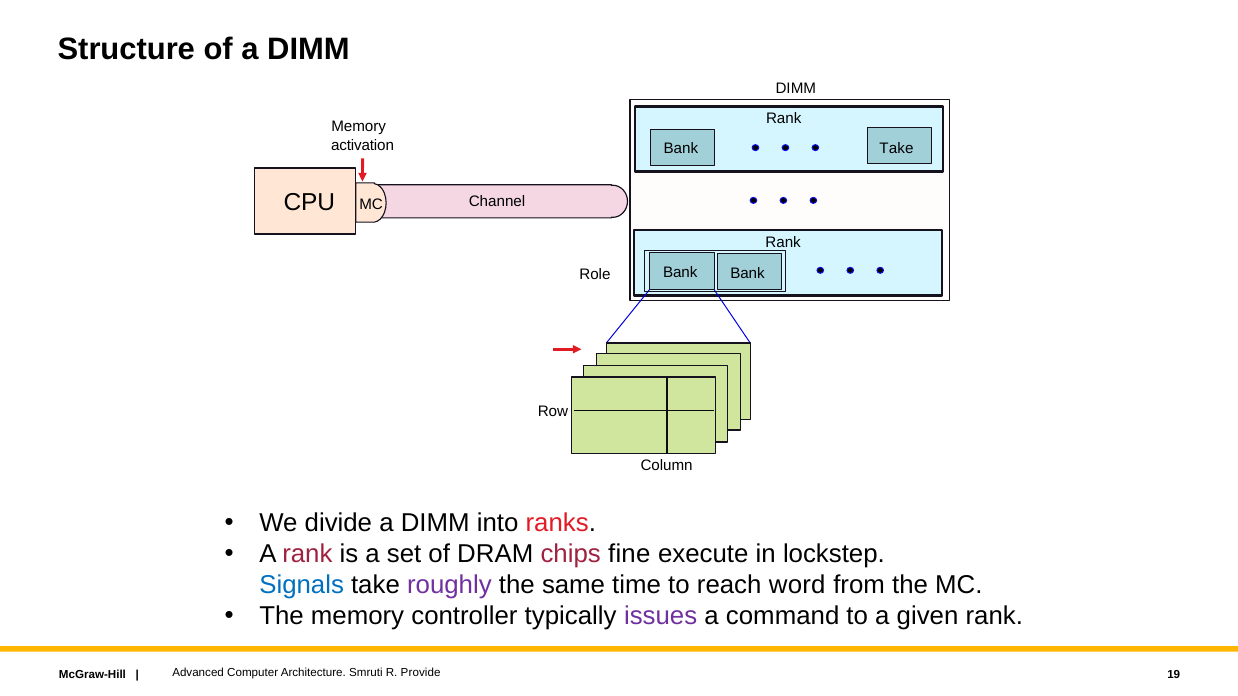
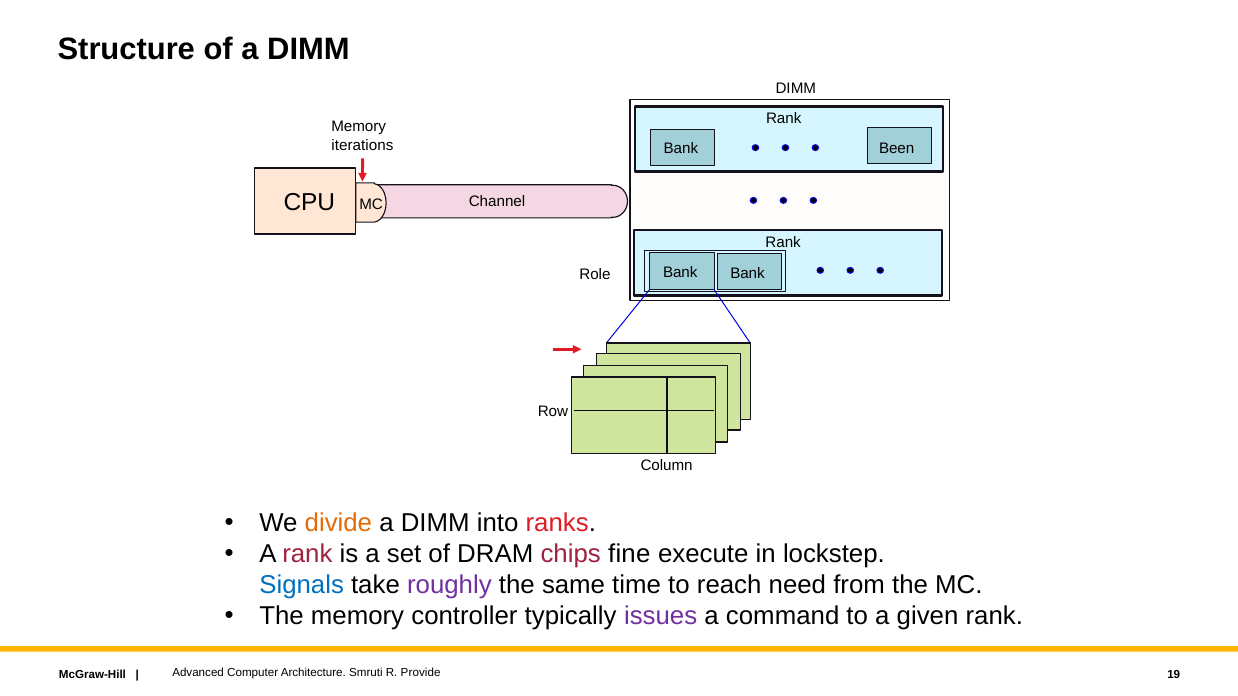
activation: activation -> iterations (362, 146)
Bank Take: Take -> Been (897, 149)
divide colour: black -> orange (338, 524)
word: word -> need (797, 585)
